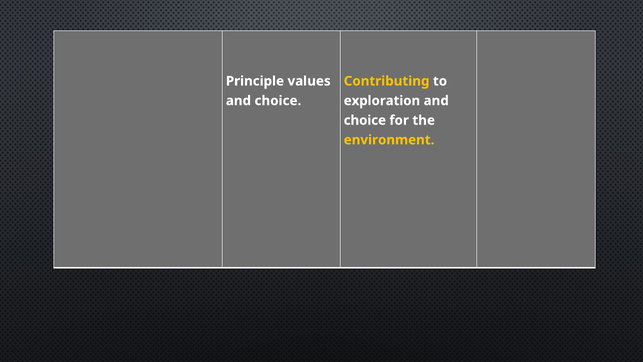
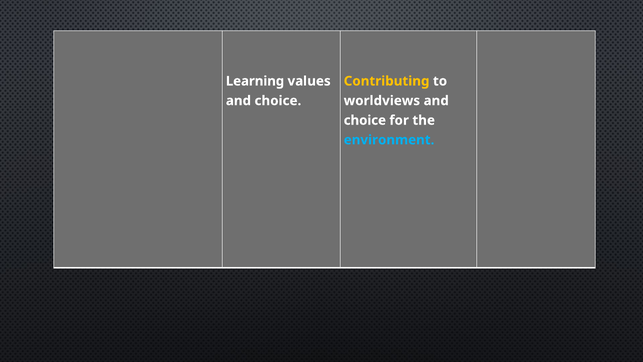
Principle: Principle -> Learning (255, 81)
exploration: exploration -> worldviews (382, 101)
environment colour: yellow -> light blue (389, 140)
